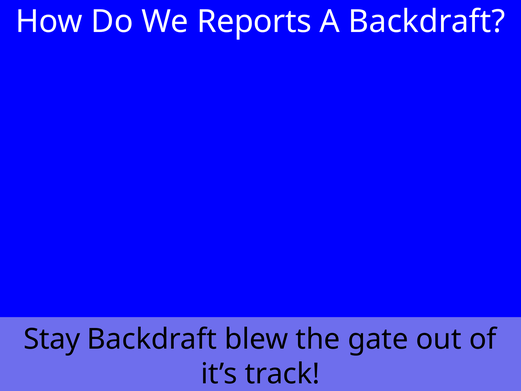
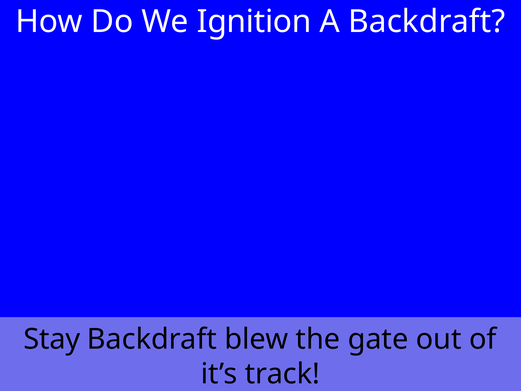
Reports: Reports -> Ignition (254, 22)
